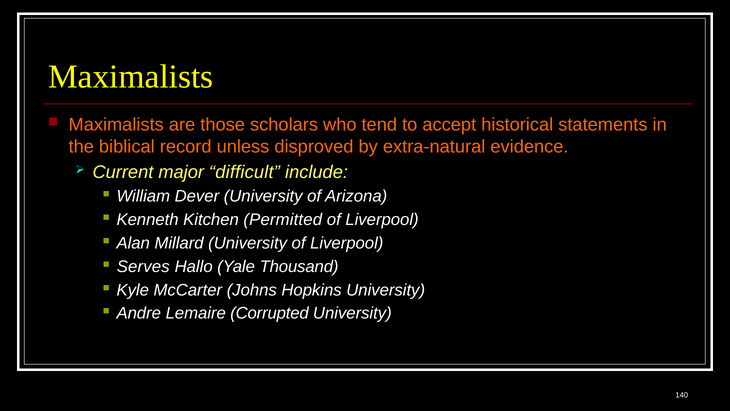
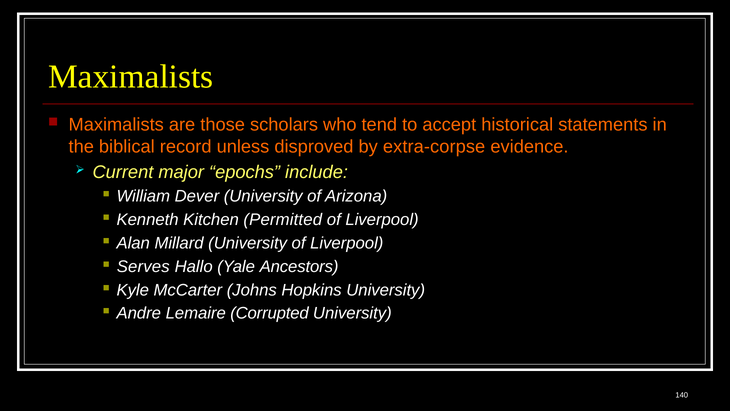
extra-natural: extra-natural -> extra-corpse (434, 146)
difficult: difficult -> epochs (245, 172)
Thousand: Thousand -> Ancestors (299, 266)
